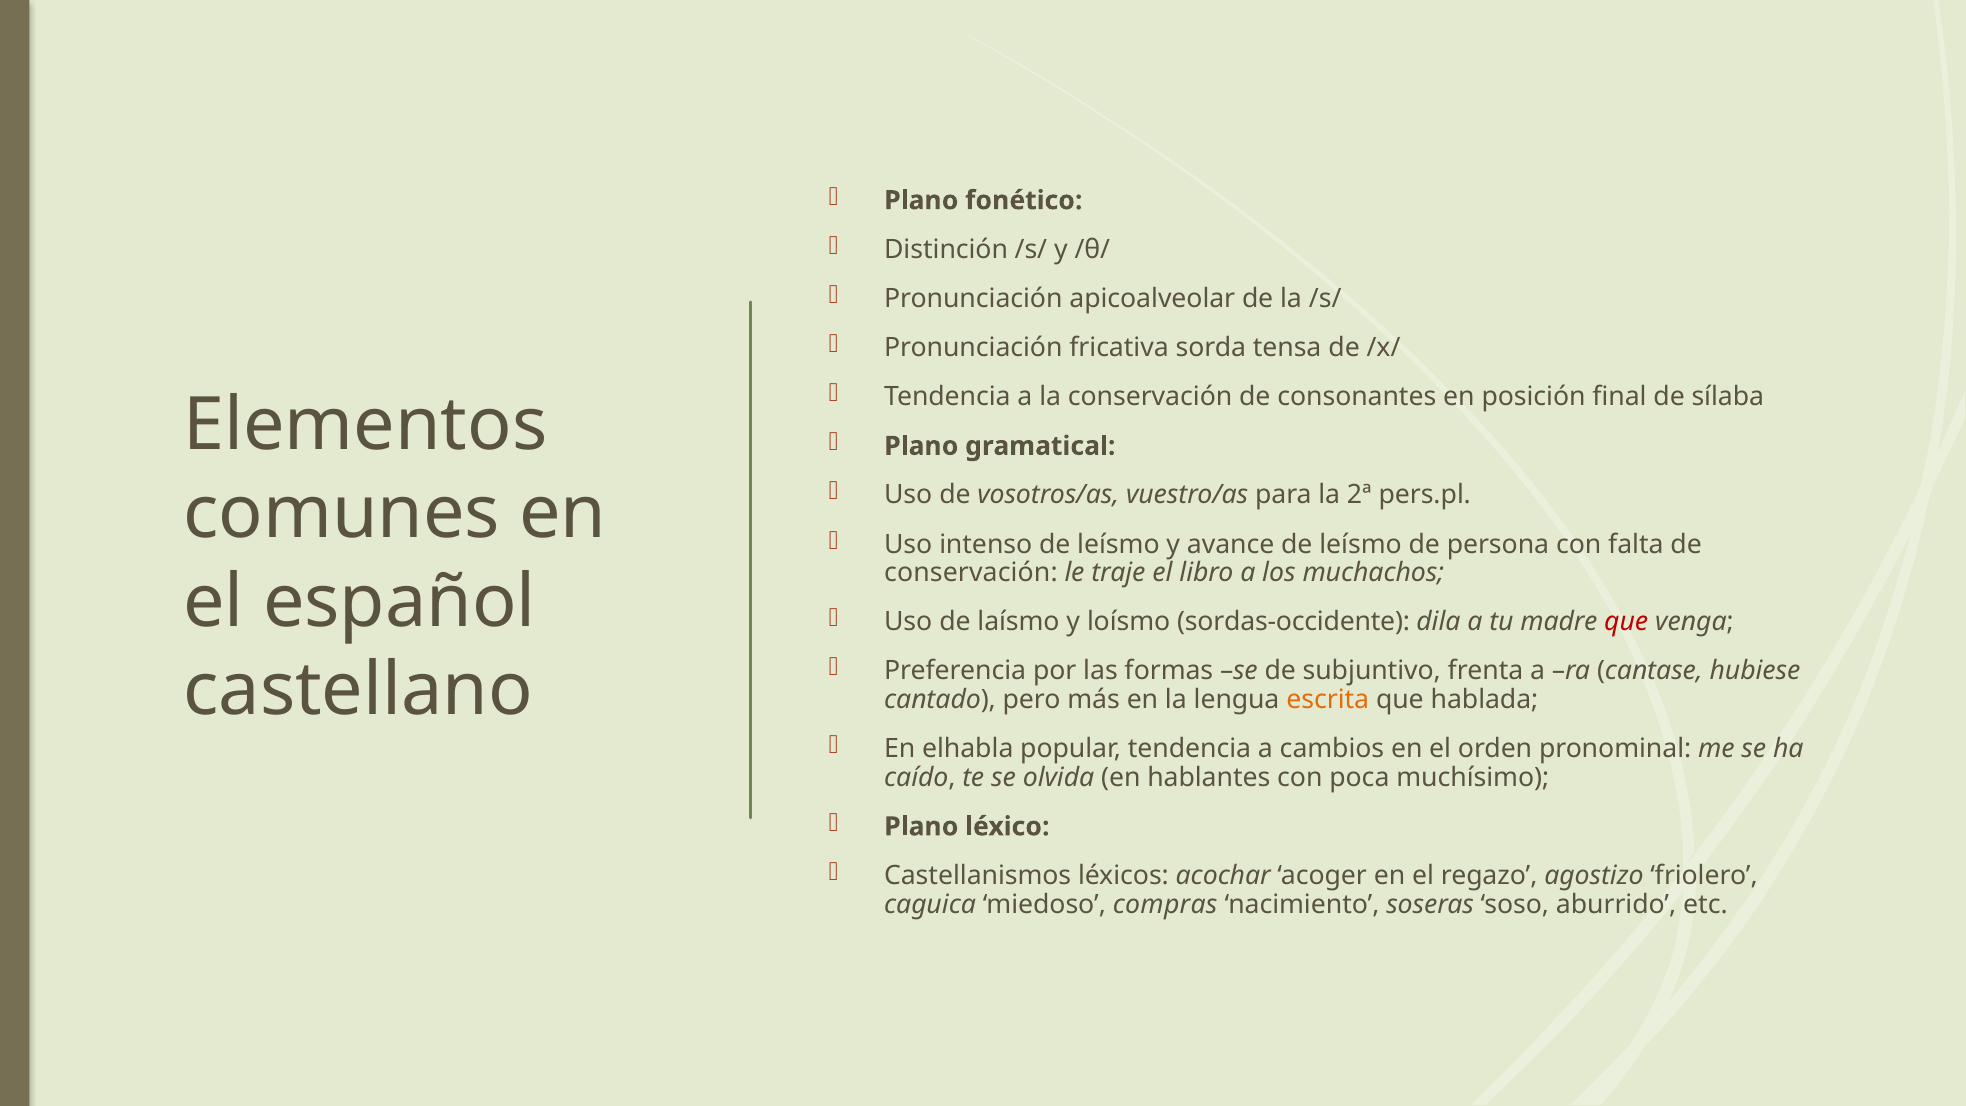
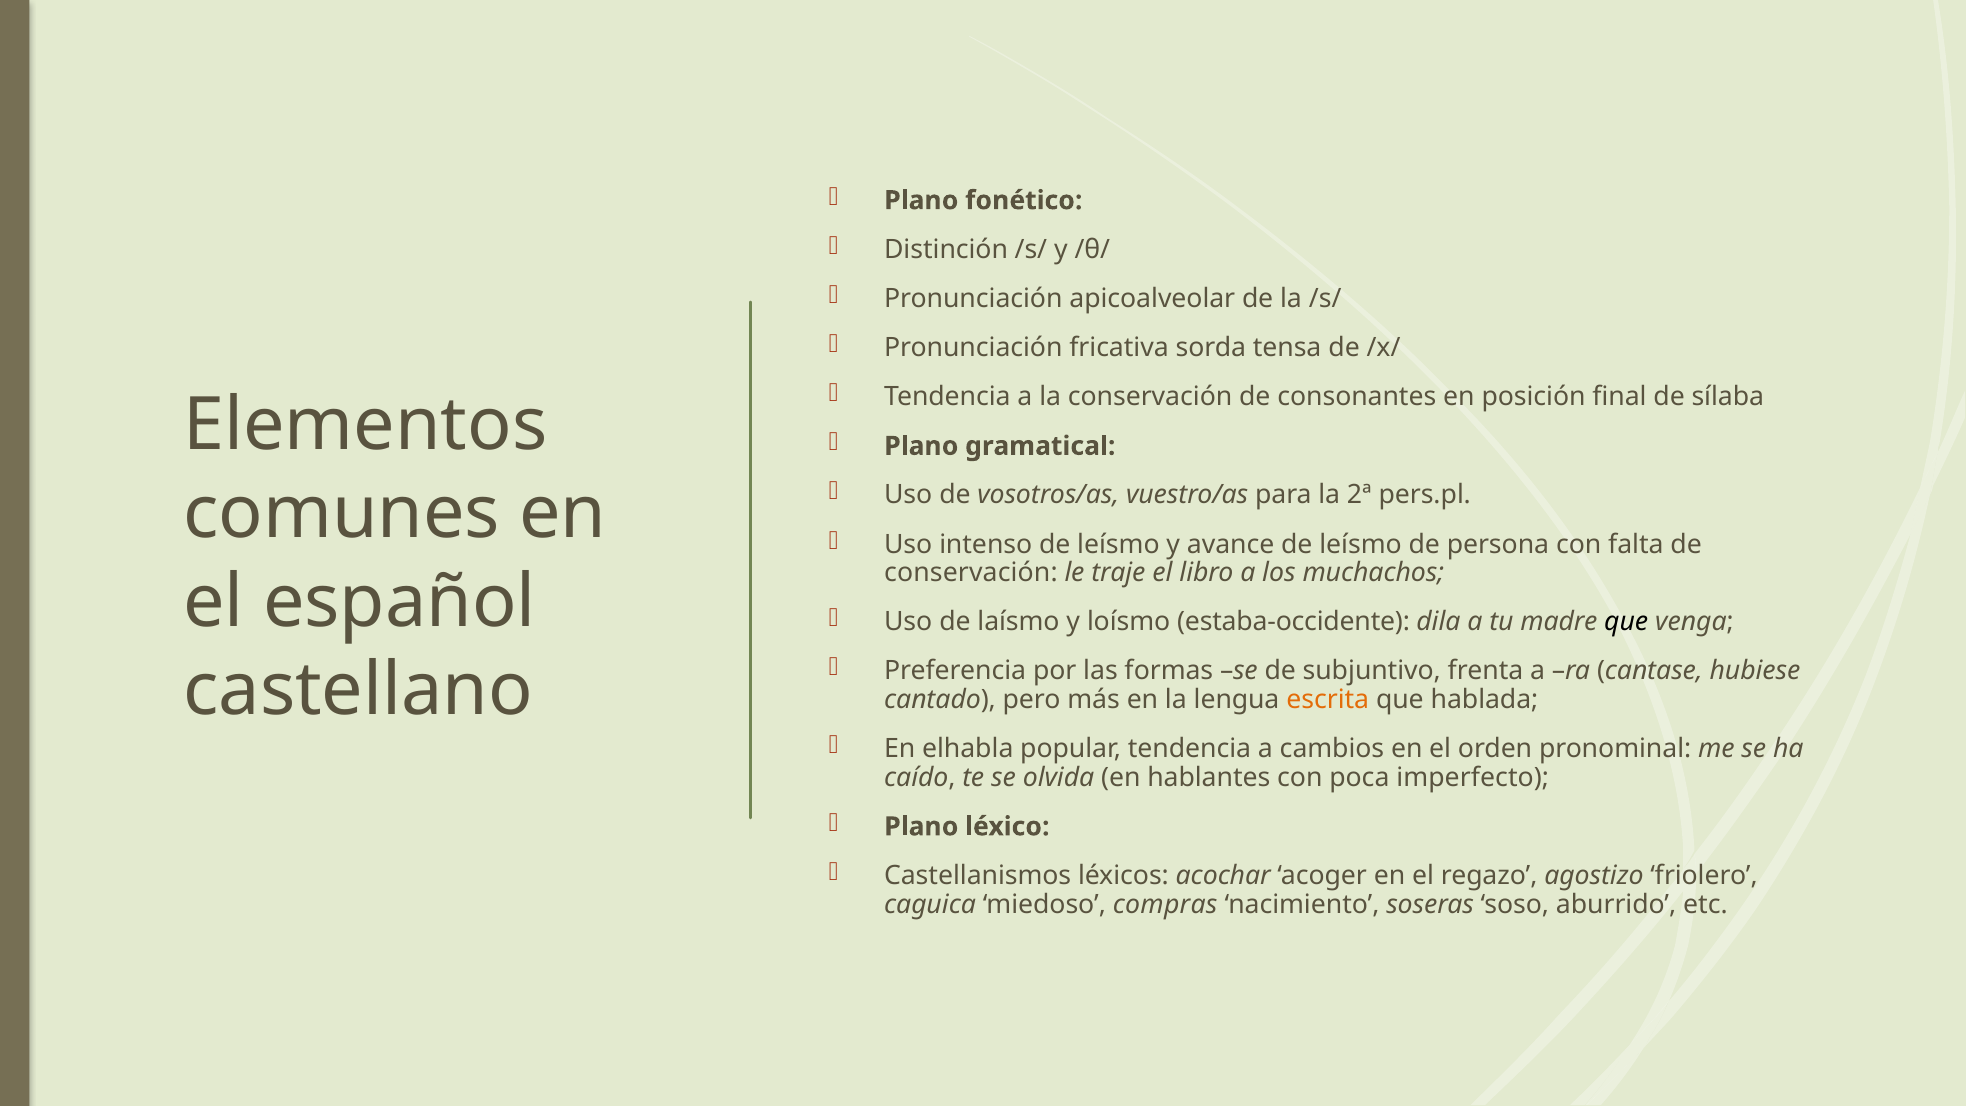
sordas-occidente: sordas-occidente -> estaba-occidente (1294, 622)
que colour: red -> black (1626, 622)
muchísimo: muchísimo -> imperfecto (1473, 777)
